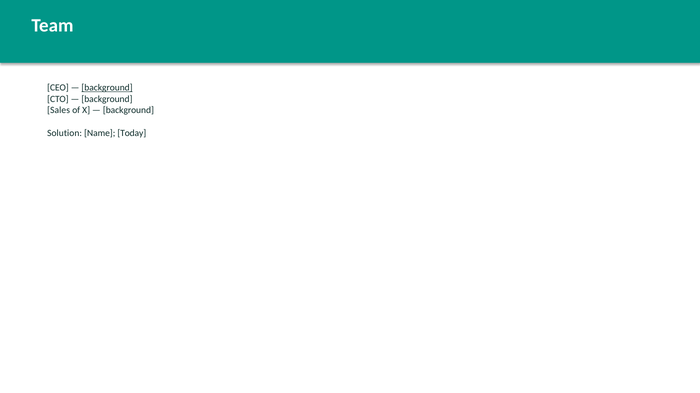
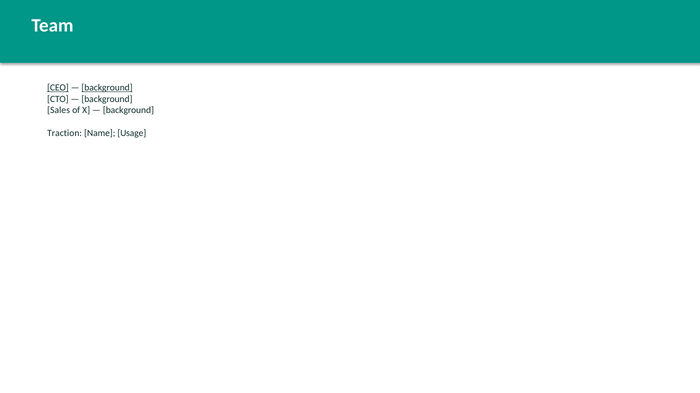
CEO underline: none -> present (58, 88)
Solution: Solution -> Traction (65, 133)
Today: Today -> Usage (132, 133)
